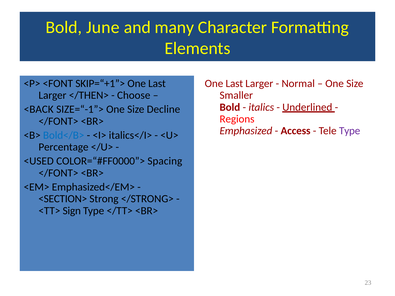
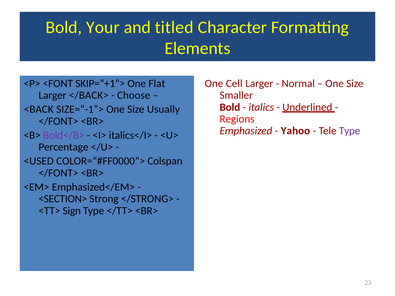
June: June -> Your (103, 27)
many: many -> titled (174, 27)
Last: Last -> Flat (157, 84)
Last: Last -> Cell (234, 84)
</THEN>: </THEN> -> </BACK> (89, 95)
Decline: Decline -> Usually (163, 109)
Access: Access -> Yahoo (295, 131)
Bold</B> colour: blue -> purple (64, 135)
Spacing: Spacing -> Colspan (165, 161)
